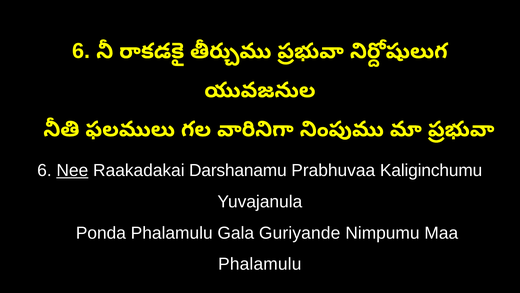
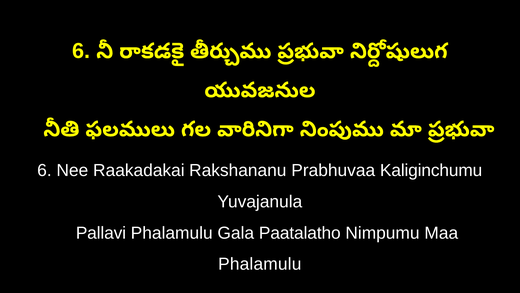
Nee underline: present -> none (72, 170)
Darshanamu: Darshanamu -> Rakshananu (238, 170)
Ponda: Ponda -> Pallavi (101, 233)
Guriyande: Guriyande -> Paatalatho (300, 233)
